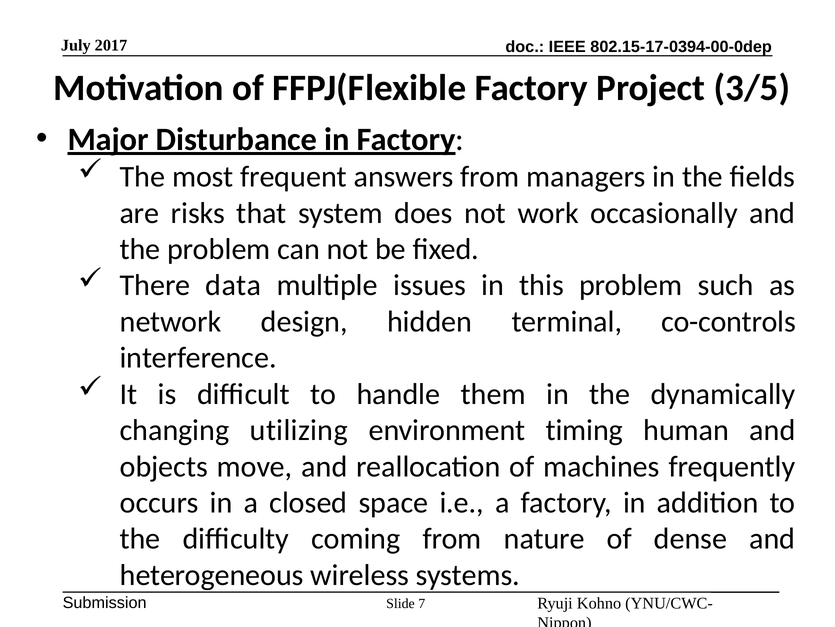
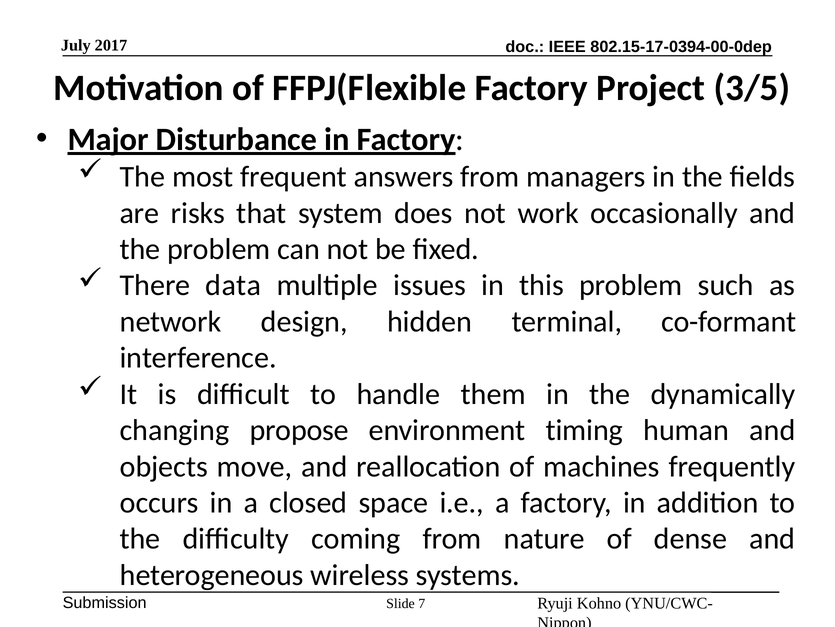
co-controls: co-controls -> co-formant (729, 321)
utilizing: utilizing -> propose (299, 430)
